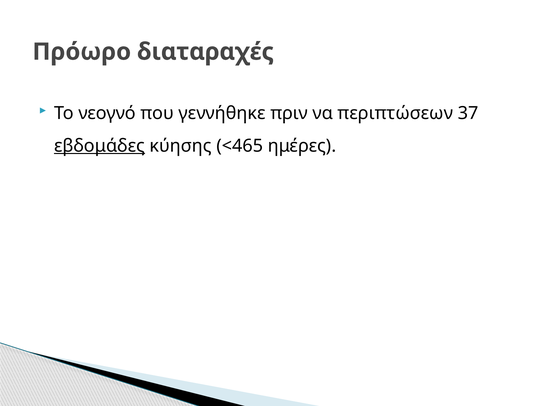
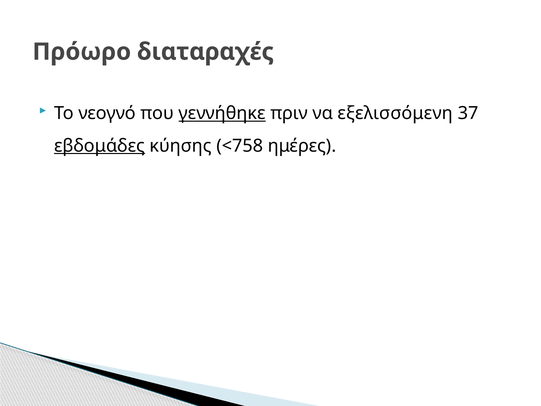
γεννήθηκε underline: none -> present (222, 113)
περιπτώσεων: περιπτώσεων -> εξελισσόμενη (395, 113)
<465: <465 -> <758 (240, 146)
